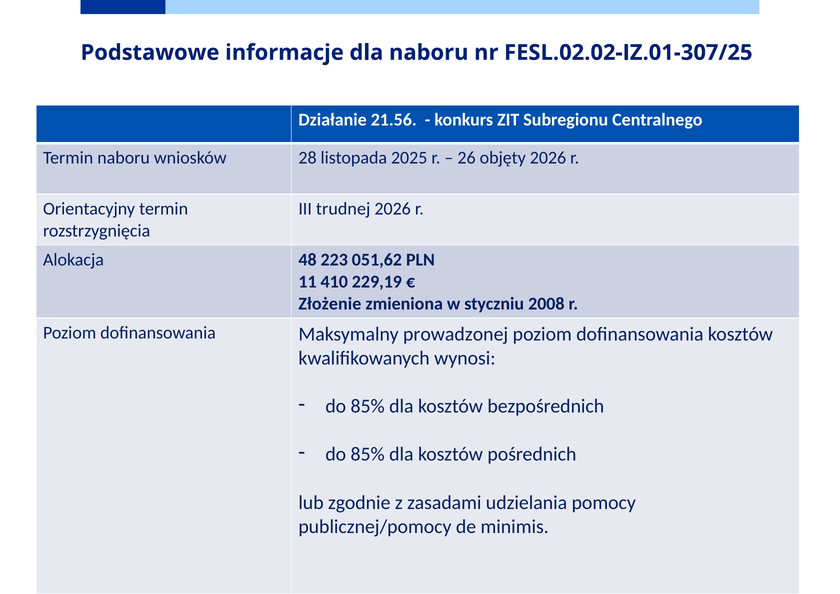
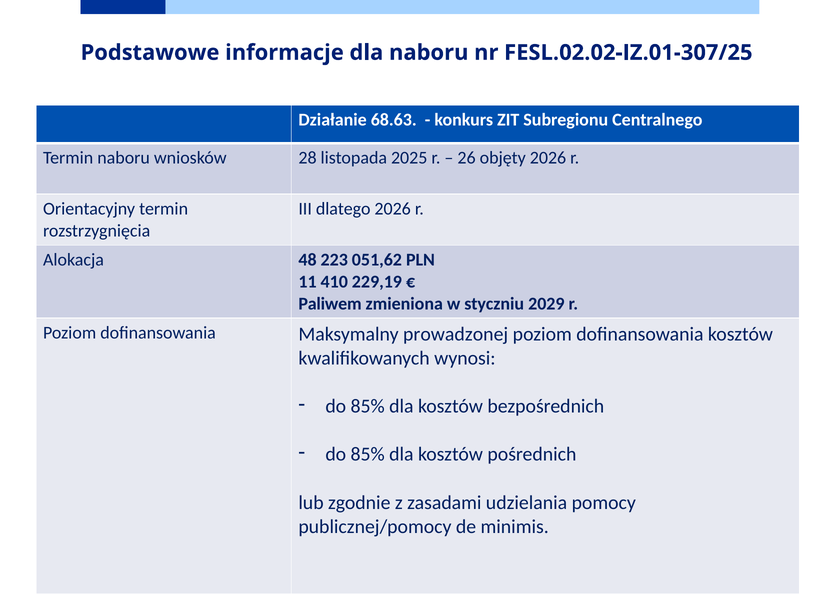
21.56: 21.56 -> 68.63 (394, 120)
trudnej: trudnej -> dlatego (343, 209)
Złożenie: Złożenie -> Paliwem (330, 304)
2008: 2008 -> 2029 (546, 304)
